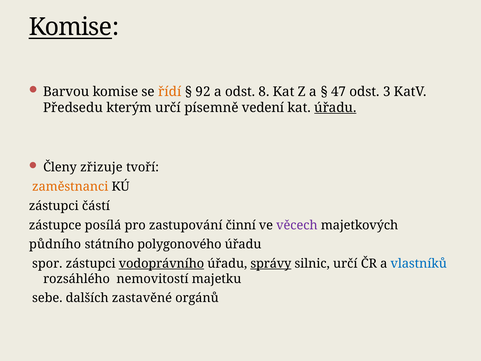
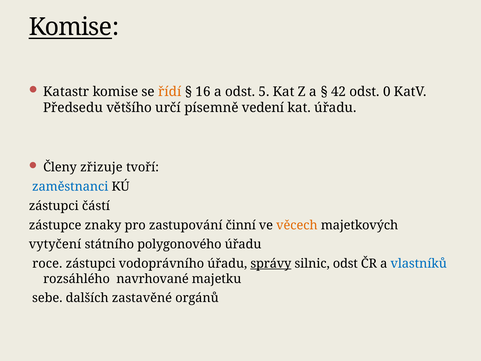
Barvou: Barvou -> Katastr (66, 92)
92: 92 -> 16 (203, 92)
8: 8 -> 5 (264, 92)
47: 47 -> 42 (339, 92)
3: 3 -> 0 (387, 92)
kterým: kterým -> většího (129, 108)
úřadu underline: present -> none (335, 108)
zaměstnanci colour: orange -> blue (70, 187)
posílá: posílá -> znaky (103, 225)
věcech colour: purple -> orange (297, 225)
půdního: půdního -> vytyčení (55, 244)
spor: spor -> roce (47, 263)
vodoprávního underline: present -> none (161, 263)
silnic určí: určí -> odst (345, 263)
nemovitostí: nemovitostí -> navrhované (153, 279)
